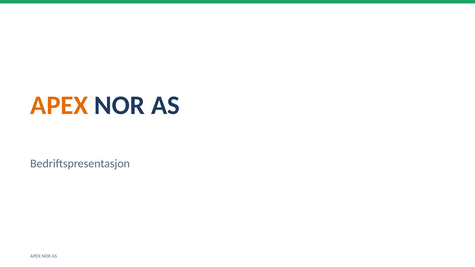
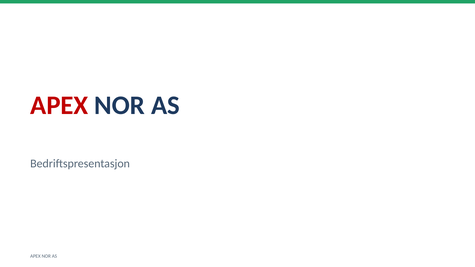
APEX colour: orange -> red (59, 105)
